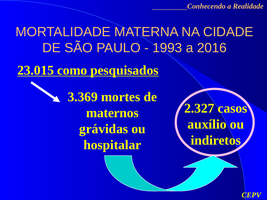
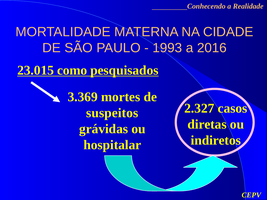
maternos: maternos -> suspeitos (112, 113)
auxílio: auxílio -> diretas (207, 125)
